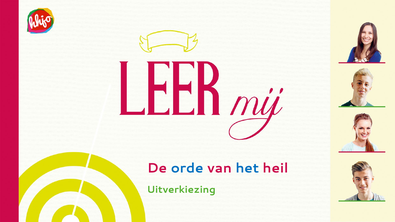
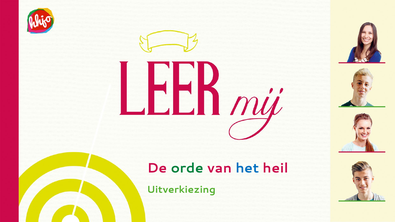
orde colour: blue -> green (187, 168)
